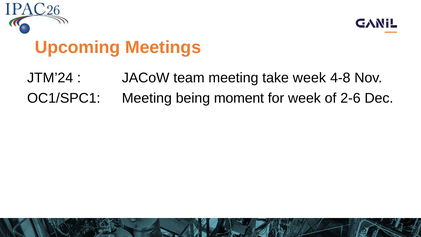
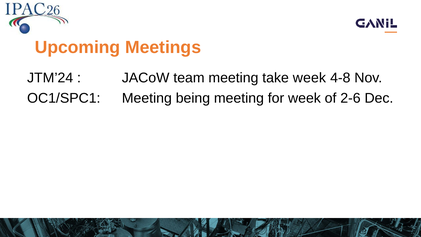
being moment: moment -> meeting (239, 98)
